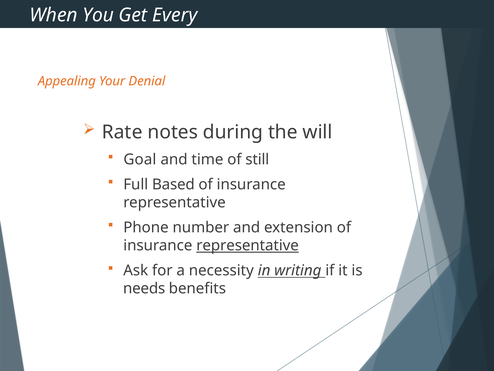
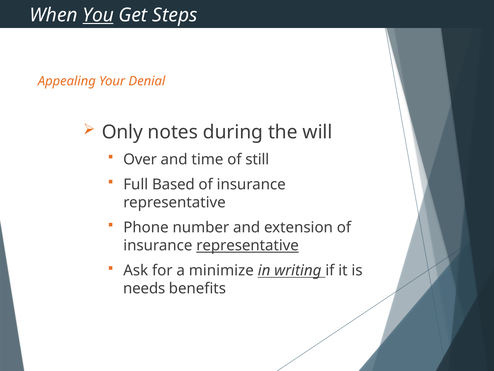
You underline: none -> present (98, 15)
Every: Every -> Steps (175, 15)
Rate: Rate -> Only (122, 132)
Goal: Goal -> Over (140, 159)
necessity: necessity -> minimize (221, 270)
